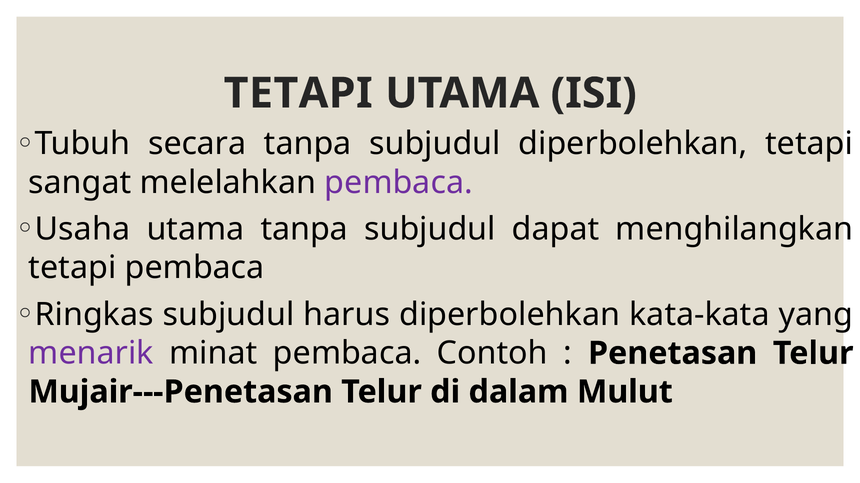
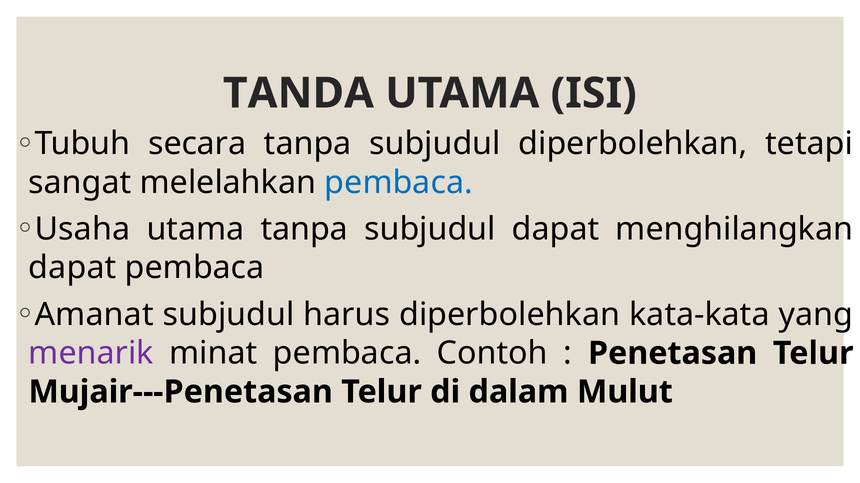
TETAPI: TETAPI -> TANDA (298, 93)
pembaca colour: purple -> blue (399, 183)
tetapi: tetapi -> dapat (72, 268)
Ringkas: Ringkas -> Amanat (94, 315)
